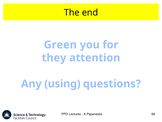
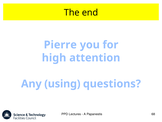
Green: Green -> Pierre (60, 45)
they: they -> high (54, 58)
